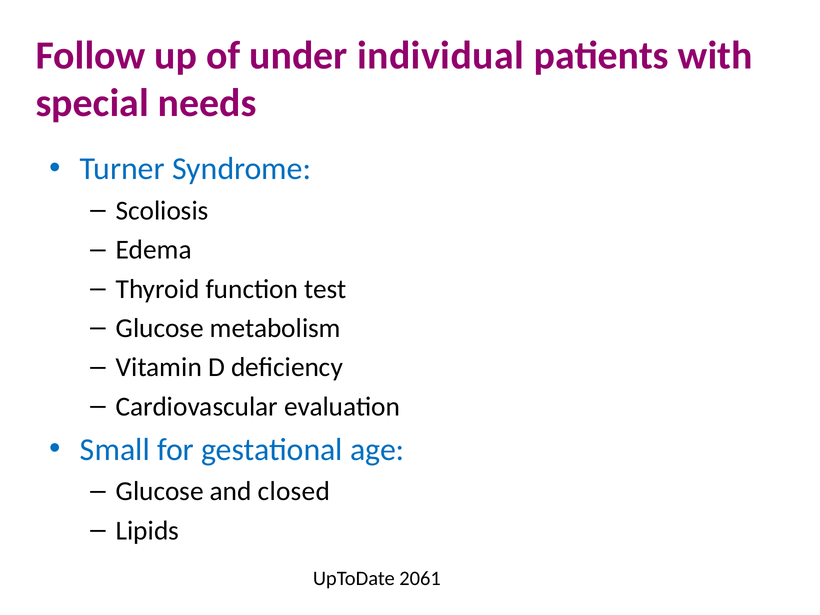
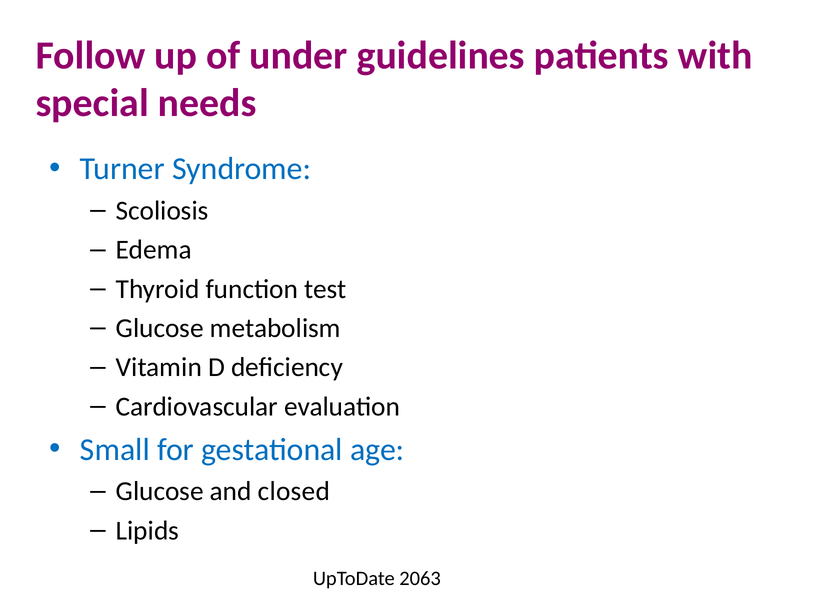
individual: individual -> guidelines (441, 55)
2061: 2061 -> 2063 (420, 578)
